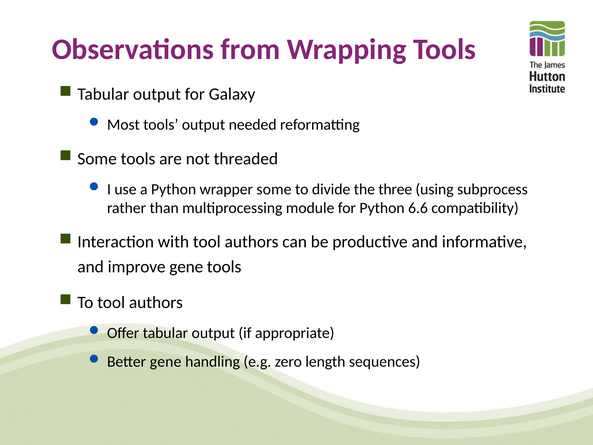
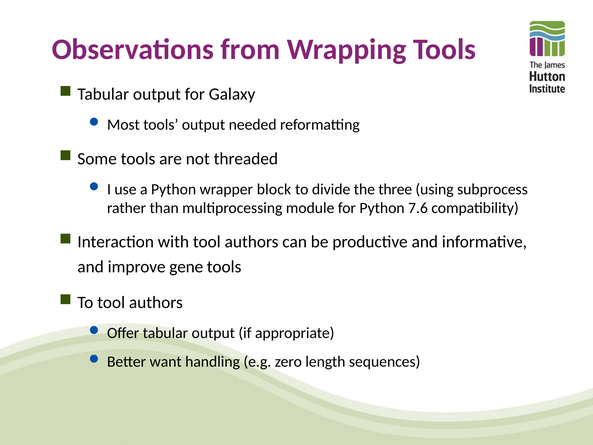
wrapper some: some -> block (274, 189)
6.6: 6.6 -> 7.6 (418, 208)
Better gene: gene -> want (166, 362)
